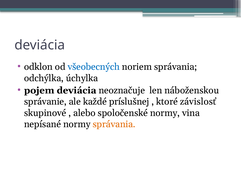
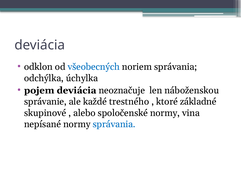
príslušnej: príslušnej -> trestného (129, 102)
závislosť: závislosť -> základné (198, 102)
správania colour: orange -> blue (114, 124)
